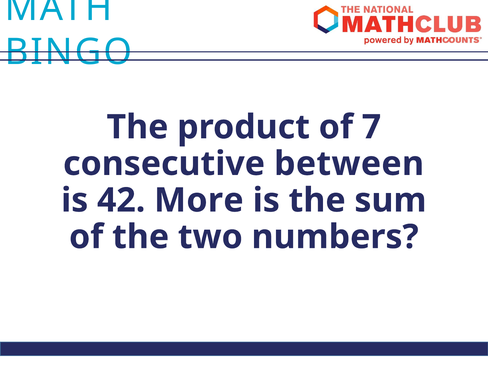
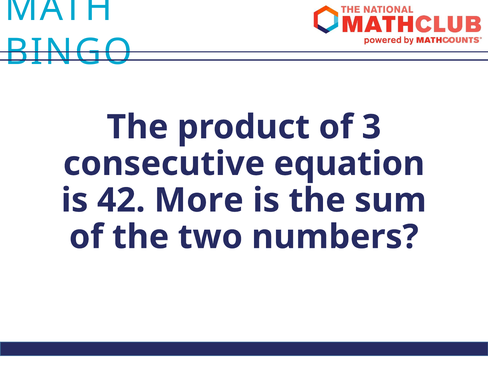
7: 7 -> 3 (371, 127)
between: between -> equation (349, 164)
